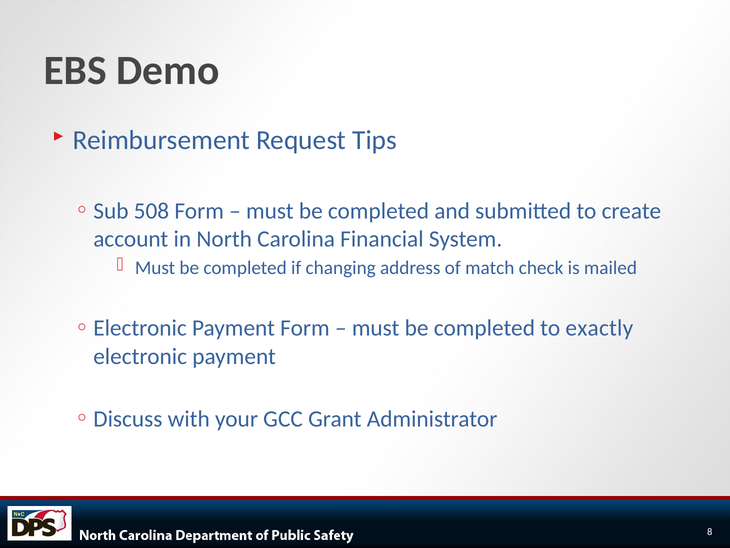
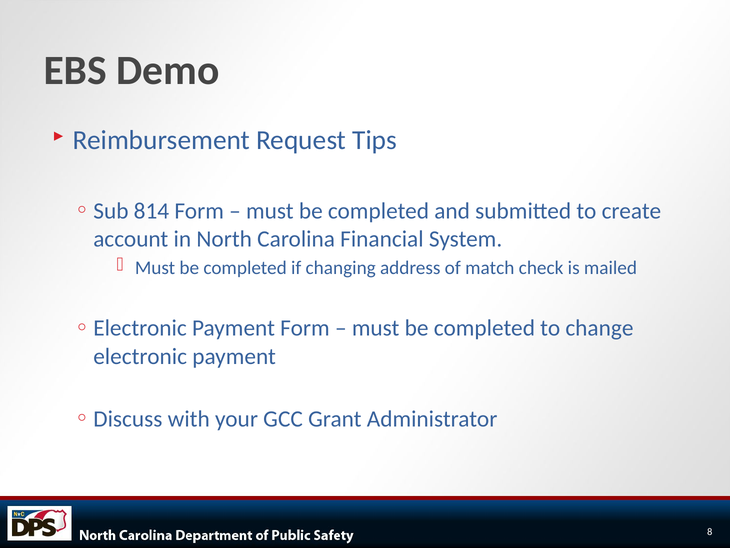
508: 508 -> 814 (151, 211)
exactly: exactly -> change (599, 328)
